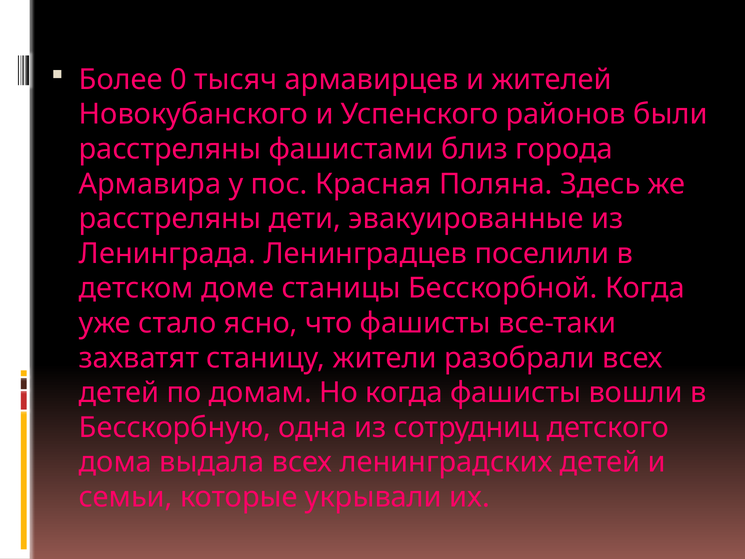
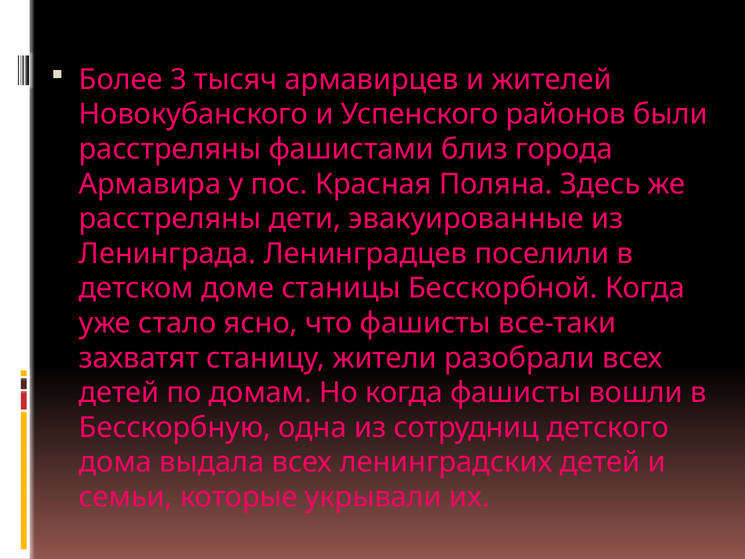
0: 0 -> 3 (178, 80)
